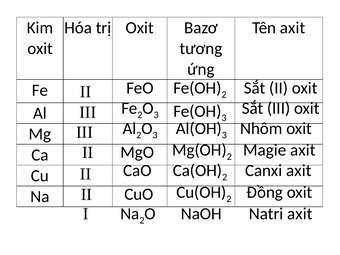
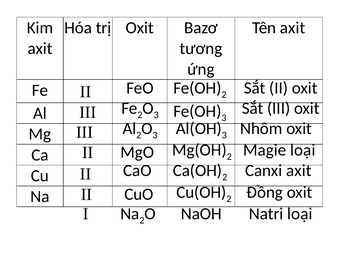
oxit: oxit -> axit (40, 49)
Magie axit: axit -> loại (303, 150)
Natri axit: axit -> loại (300, 214)
